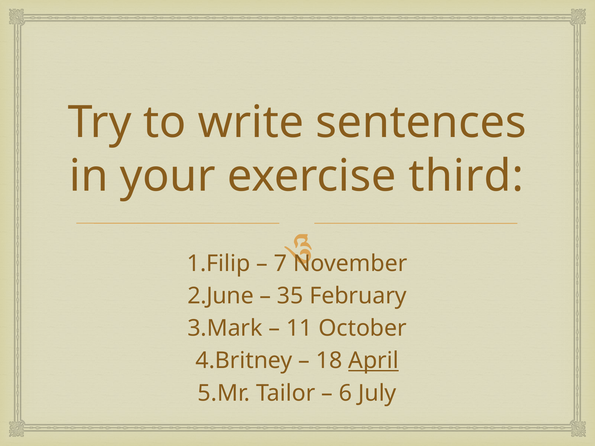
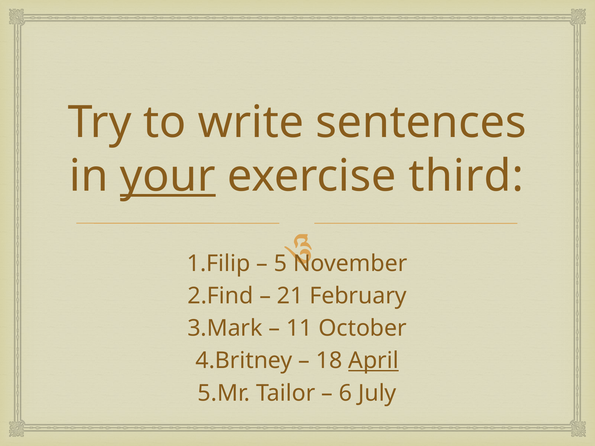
your underline: none -> present (168, 176)
7: 7 -> 5 (280, 264)
2.June: 2.June -> 2.Find (220, 296)
35: 35 -> 21 (290, 296)
